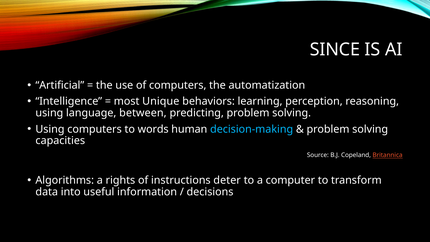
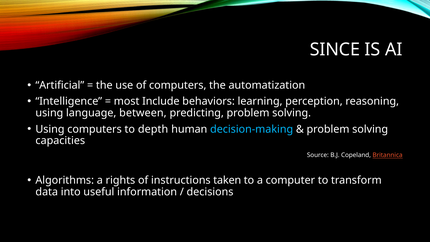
Unique: Unique -> Include (161, 101)
words: words -> depth (153, 129)
deter: deter -> taken (227, 180)
